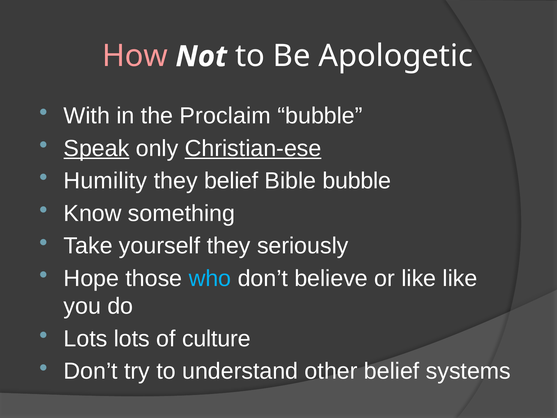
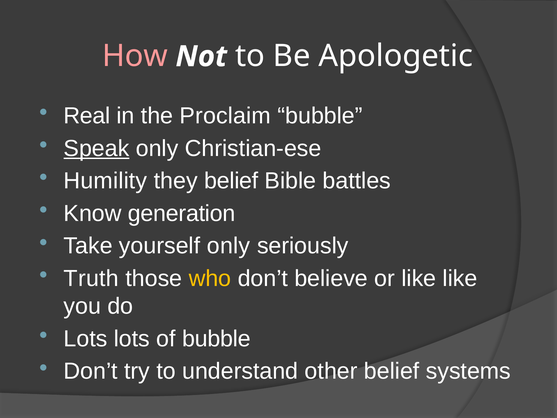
With: With -> Real (87, 116)
Christian-ese underline: present -> none (253, 148)
Bible bubble: bubble -> battles (357, 181)
something: something -> generation (182, 213)
yourself they: they -> only (228, 246)
Hope: Hope -> Truth (91, 278)
who colour: light blue -> yellow (210, 278)
of culture: culture -> bubble (216, 339)
